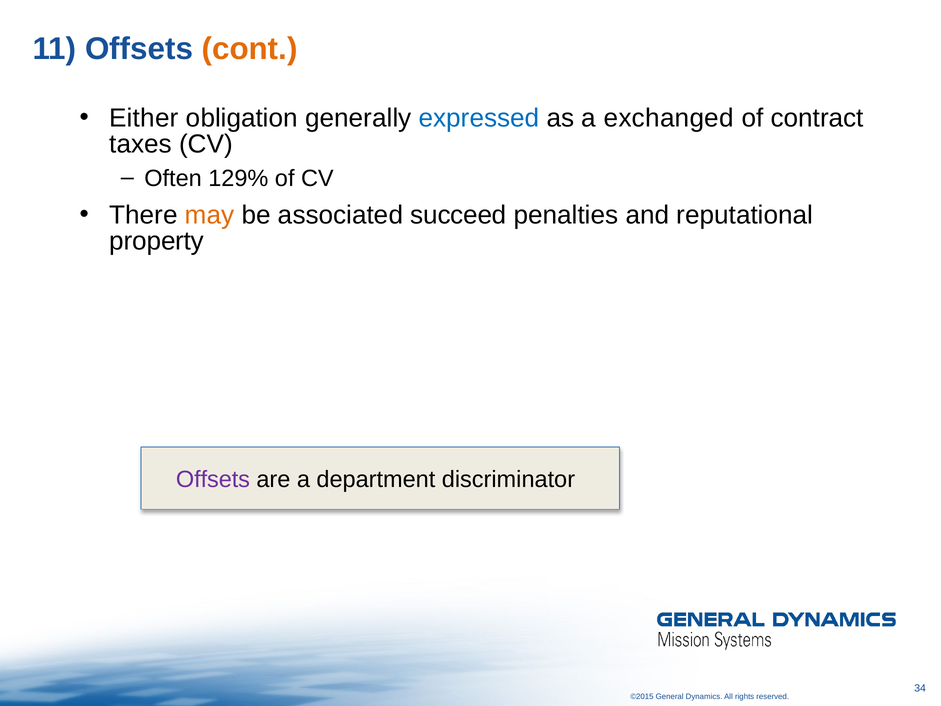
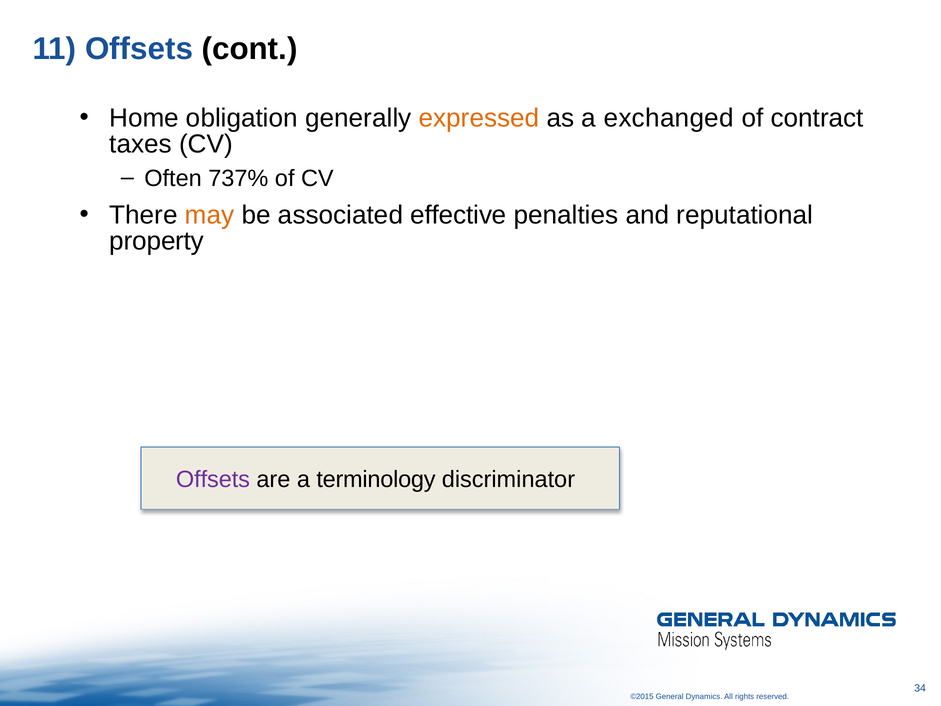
cont colour: orange -> black (250, 49)
Either: Either -> Home (144, 118)
expressed colour: blue -> orange (479, 118)
129%: 129% -> 737% (238, 178)
succeed: succeed -> effective (458, 215)
department: department -> terminology (376, 479)
